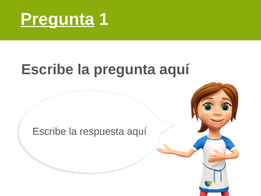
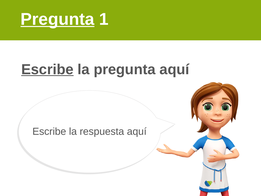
Escribe underline: none -> present (47, 69)
